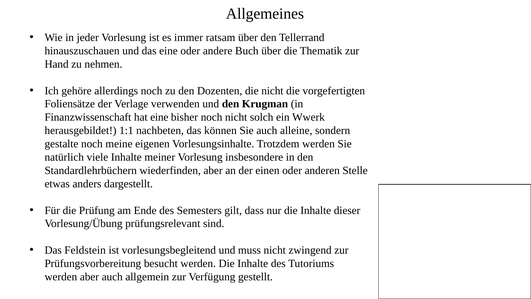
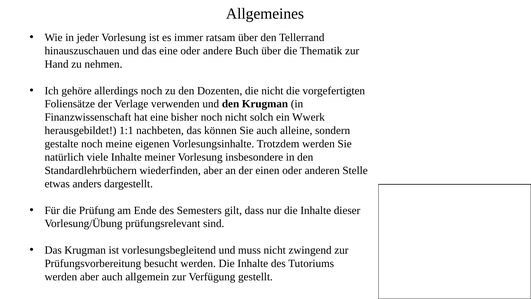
Das Feldstein: Feldstein -> Krugman (85, 250)
